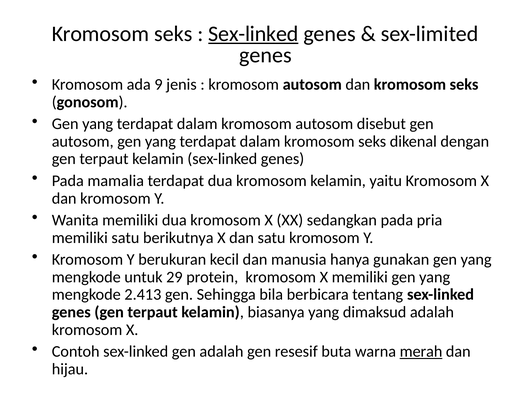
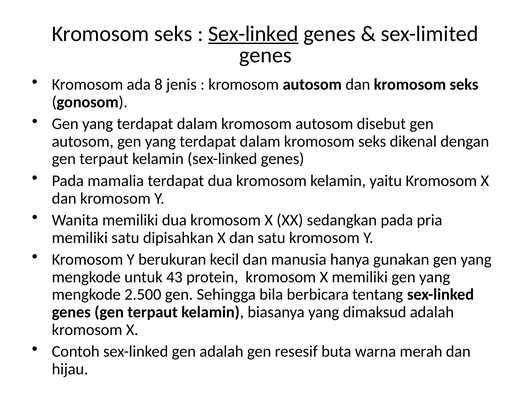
9: 9 -> 8 (158, 84)
berikutnya: berikutnya -> dipisahkan (178, 237)
29: 29 -> 43 (174, 276)
2.413: 2.413 -> 2.500 (143, 294)
merah underline: present -> none (421, 351)
